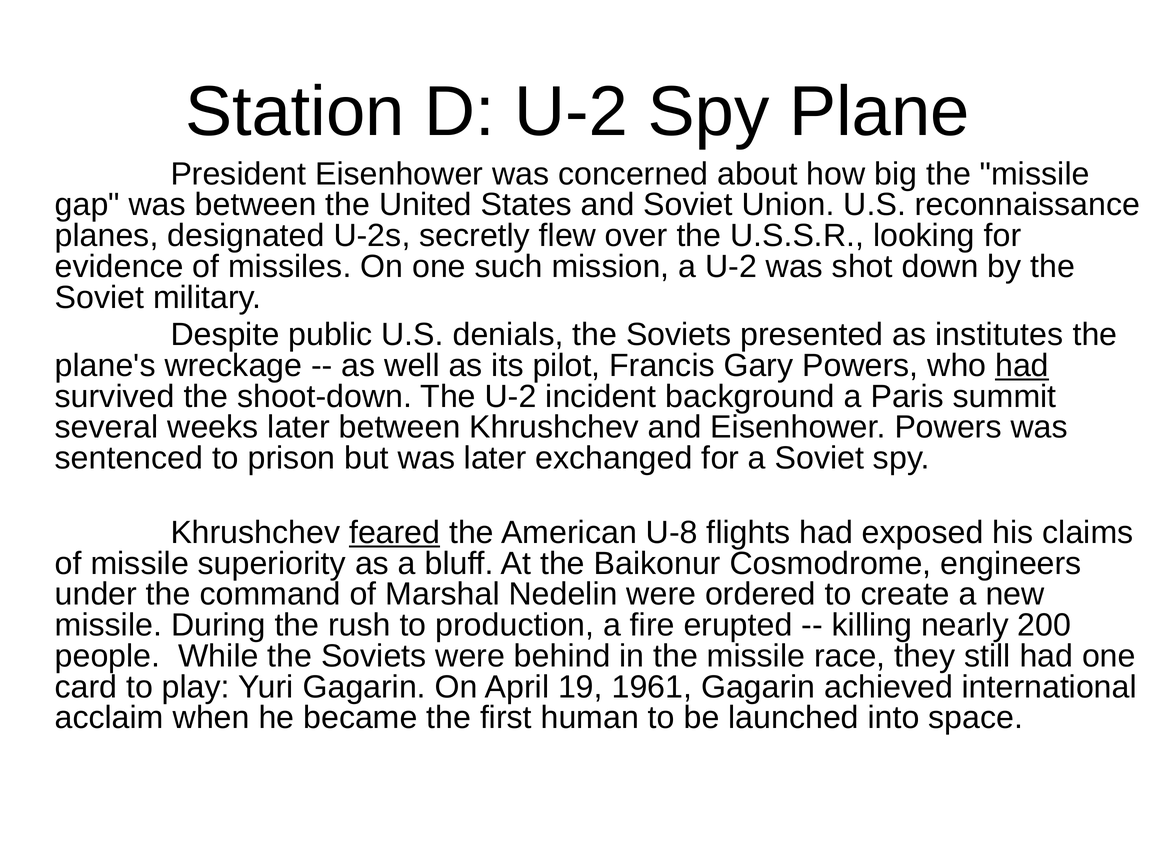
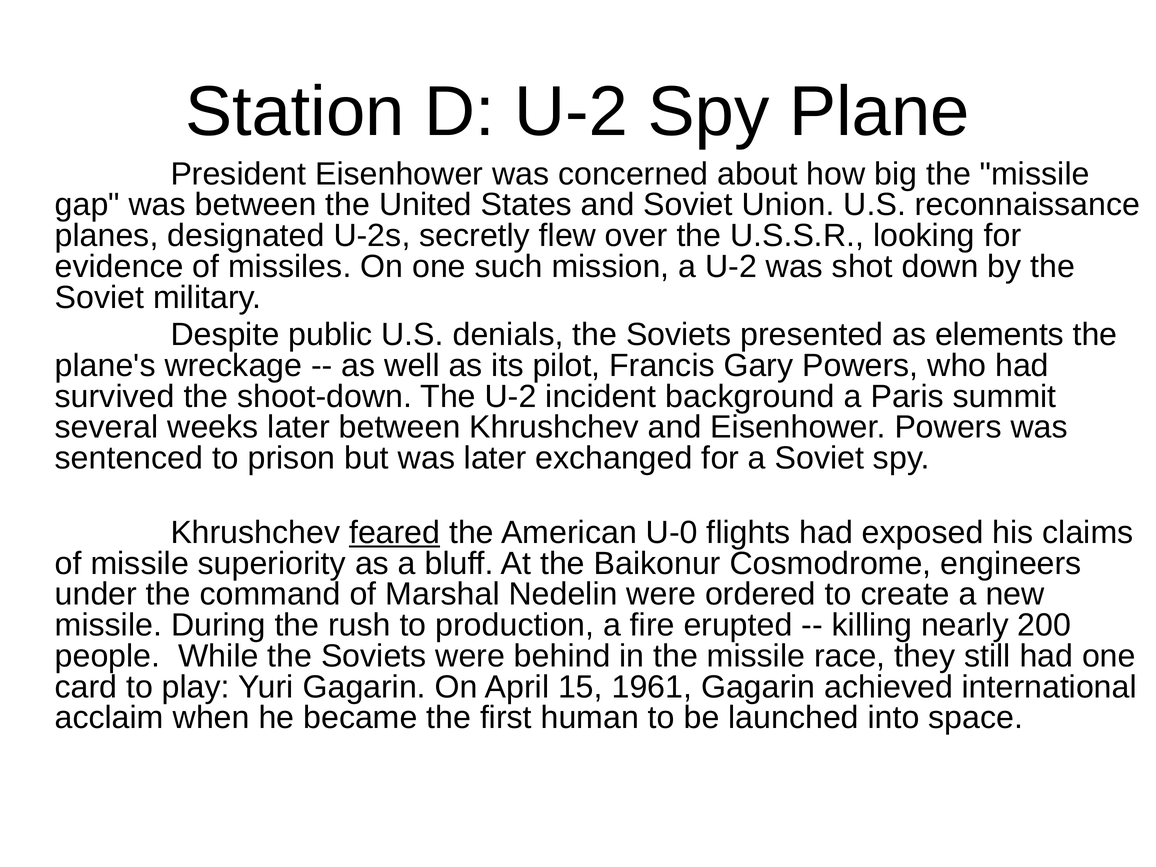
institutes: institutes -> elements (999, 335)
had underline: present -> none (1022, 366)
U-8: U-8 -> U-0 (672, 533)
19: 19 -> 15 (580, 687)
